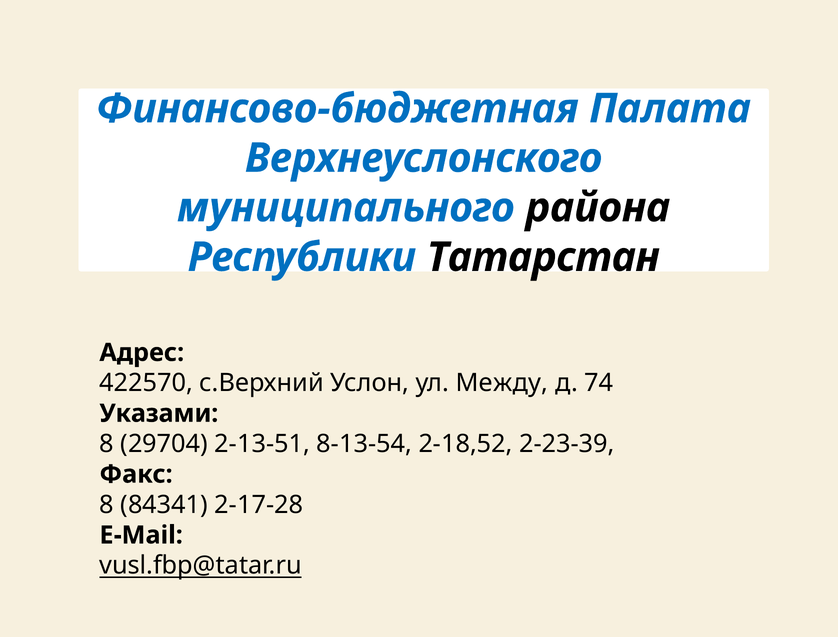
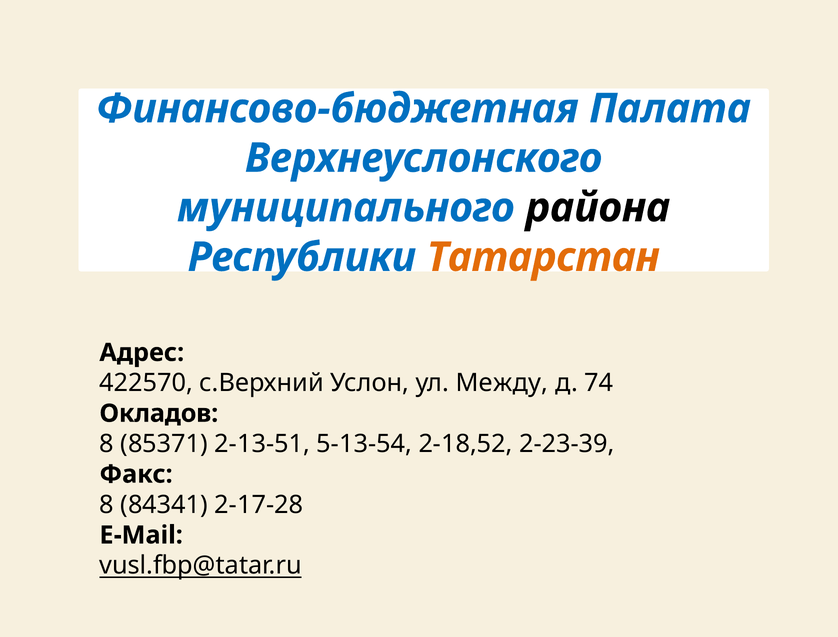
Татарстан colour: black -> orange (543, 257)
Указами: Указами -> Окладов (159, 413)
29704: 29704 -> 85371 (164, 444)
8-13-54: 8-13-54 -> 5-13-54 (364, 444)
